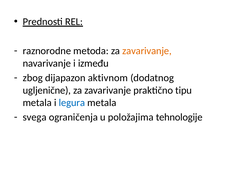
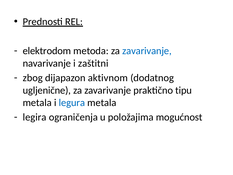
raznorodne: raznorodne -> elektrodom (47, 51)
zavarivanje colour: orange -> blue (147, 51)
između: između -> zaštitni (93, 63)
svega: svega -> legira (35, 117)
tehnologije: tehnologije -> mogućnost (179, 117)
